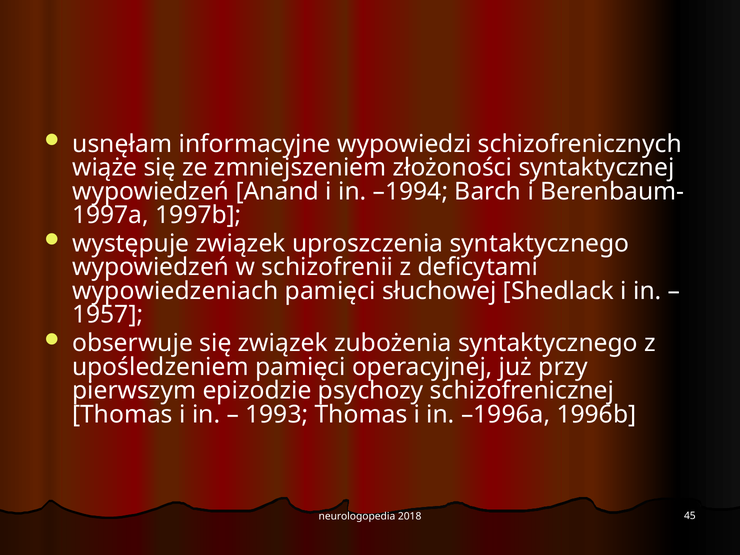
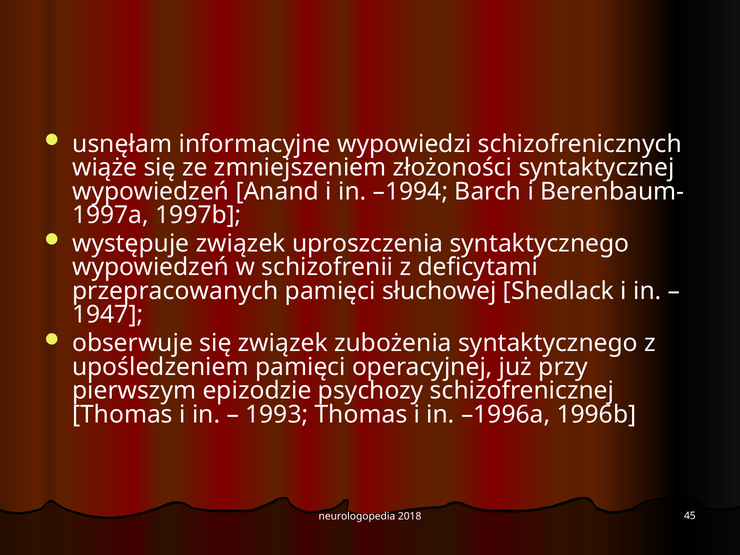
wypowiedzeniach: wypowiedzeniach -> przepracowanych (175, 291)
1957: 1957 -> 1947 (108, 315)
